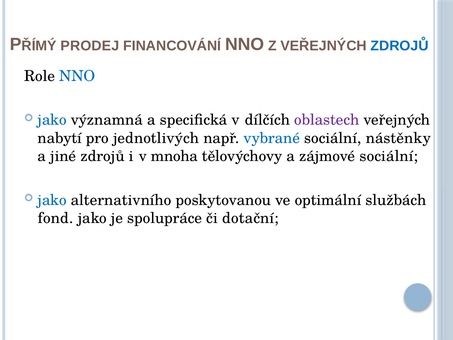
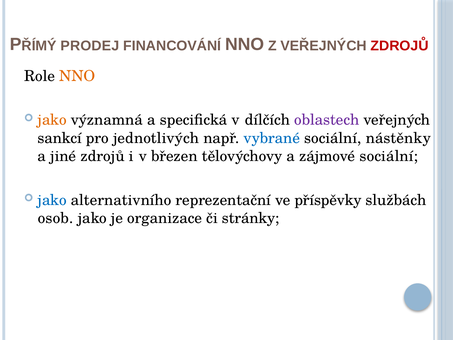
ZDROJŮ colour: blue -> red (400, 46)
NNO colour: blue -> orange (77, 76)
jako colour: blue -> orange (52, 120)
nabytí: nabytí -> sankcí (60, 138)
mnoha: mnoha -> březen (174, 156)
poskytovanou: poskytovanou -> reprezentační (223, 200)
optimální: optimální -> příspěvky (328, 200)
fond: fond -> osob (56, 218)
spolupráce: spolupráce -> organizace (165, 218)
dotační: dotační -> stránky (251, 218)
